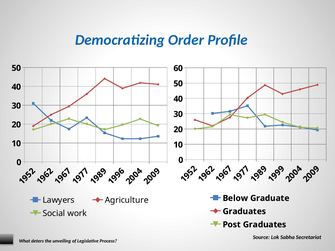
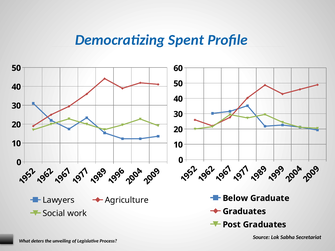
Order: Order -> Spent (186, 40)
